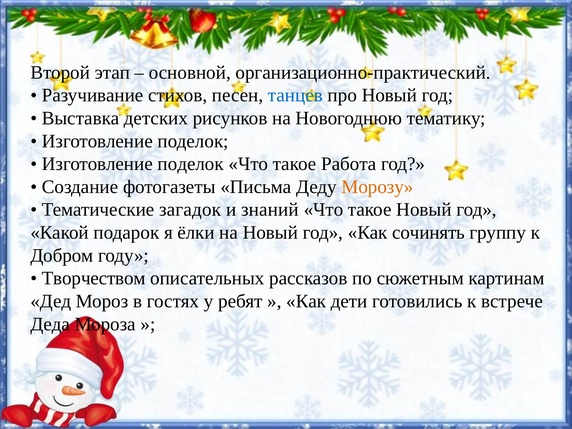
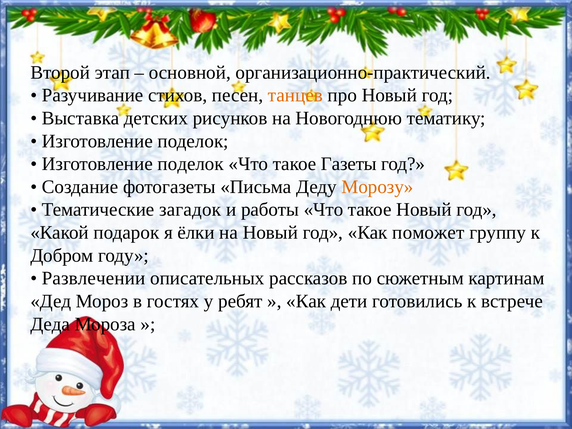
танцев colour: blue -> orange (295, 95)
Работа: Работа -> Газеты (349, 164)
знаний: знаний -> работы (270, 210)
сочинять: сочинять -> поможет (428, 233)
Творчеством: Творчеством -> Развлечении (94, 278)
